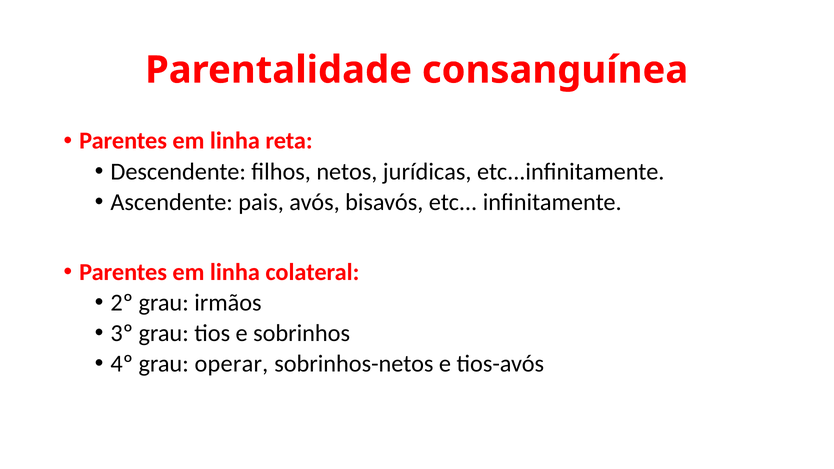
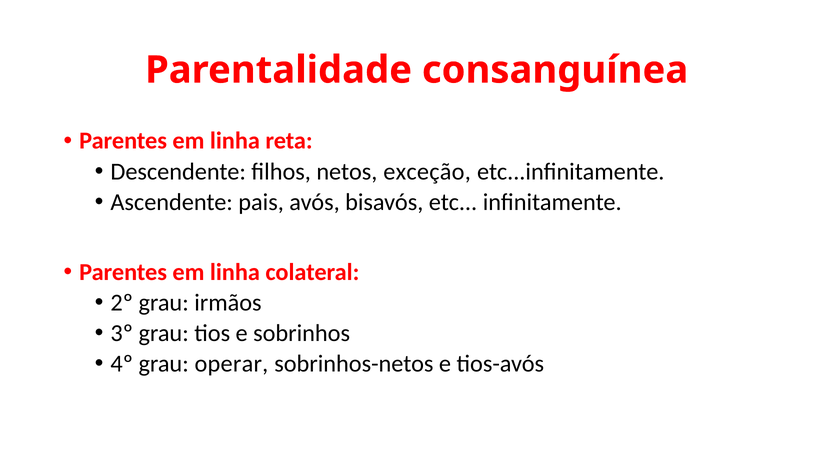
jurídicas: jurídicas -> exceção (427, 172)
